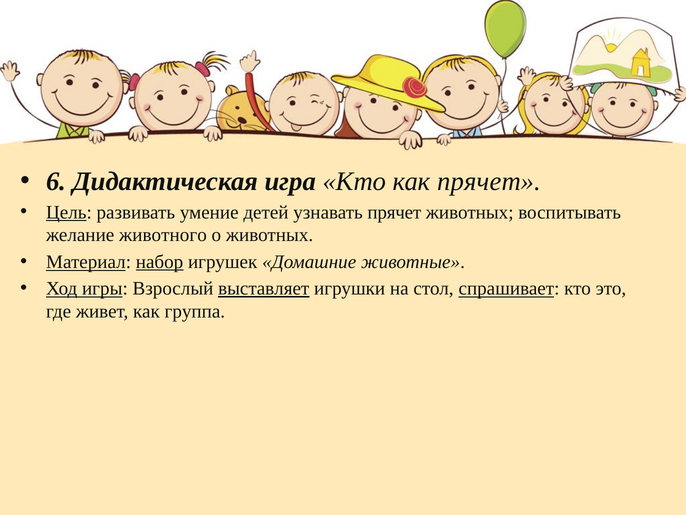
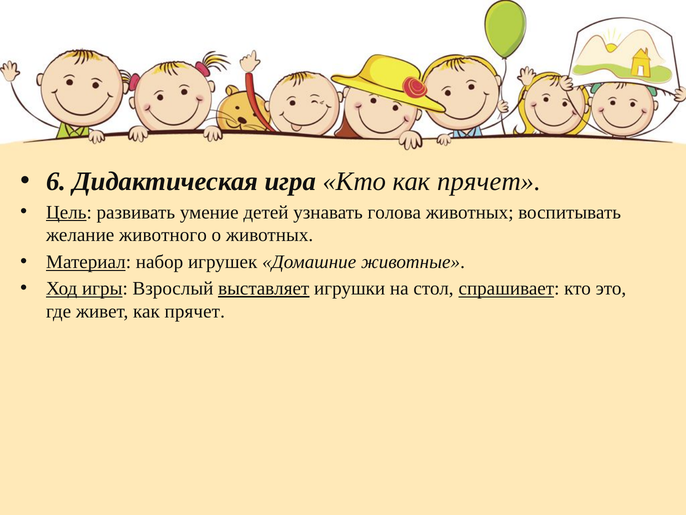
узнавать прячет: прячет -> голова (394, 212)
набор underline: present -> none (160, 262)
живет как группа: группа -> прячет (195, 311)
